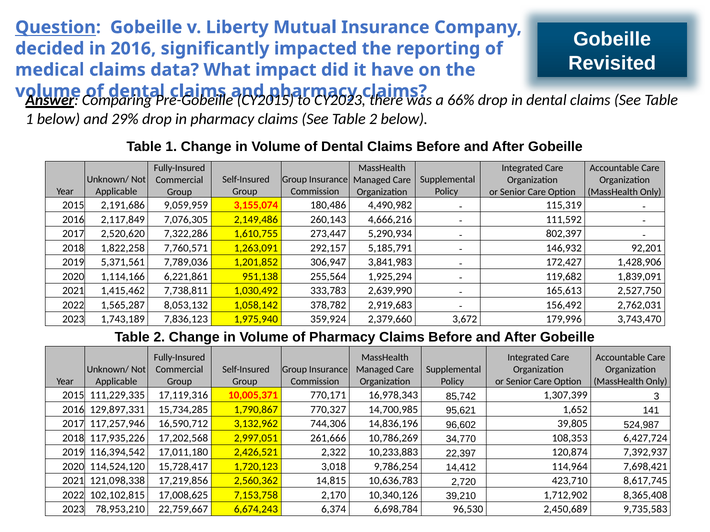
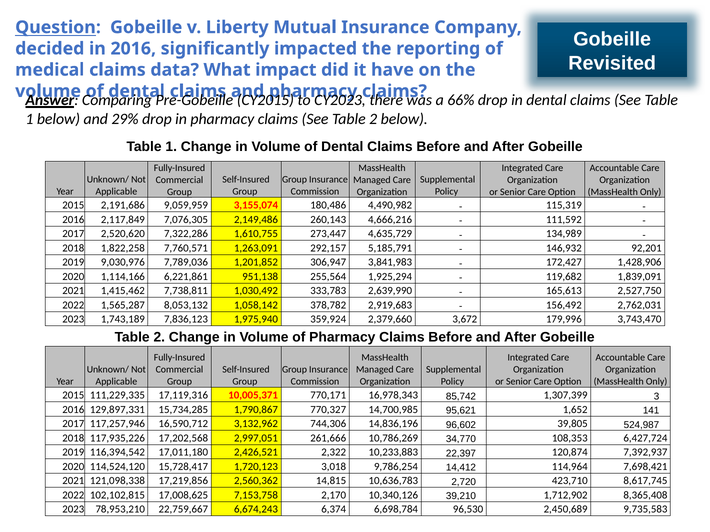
5,290,934: 5,290,934 -> 4,635,729 (390, 234)
802,397: 802,397 -> 134,989 (564, 234)
5,371,561: 5,371,561 -> 9,030,976 (123, 263)
